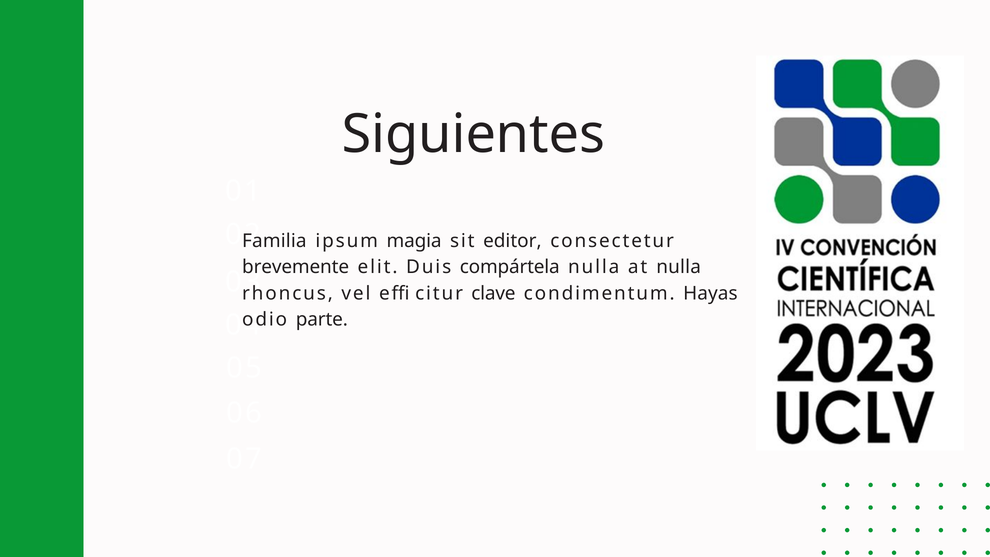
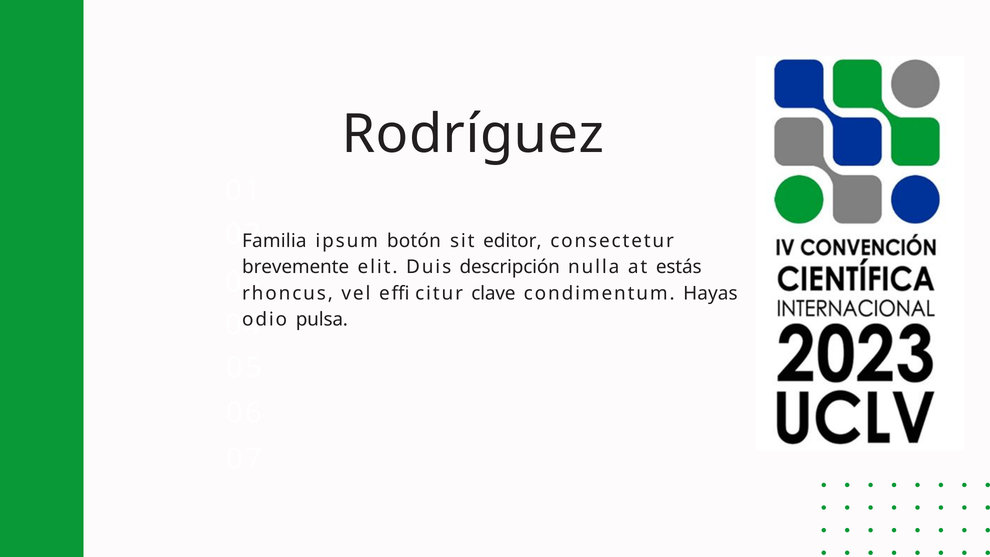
Siguientes: Siguientes -> Rodríguez (473, 134)
magia: magia -> botón (414, 241)
compártela: compártela -> descripción (510, 267)
at nulla: nulla -> estás (679, 267)
parte: parte -> pulsa (322, 319)
